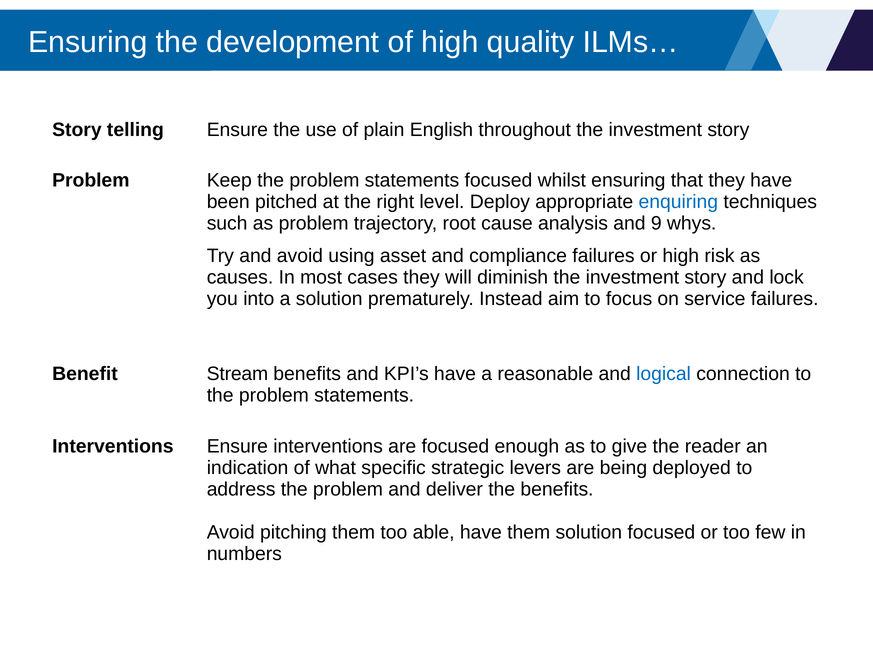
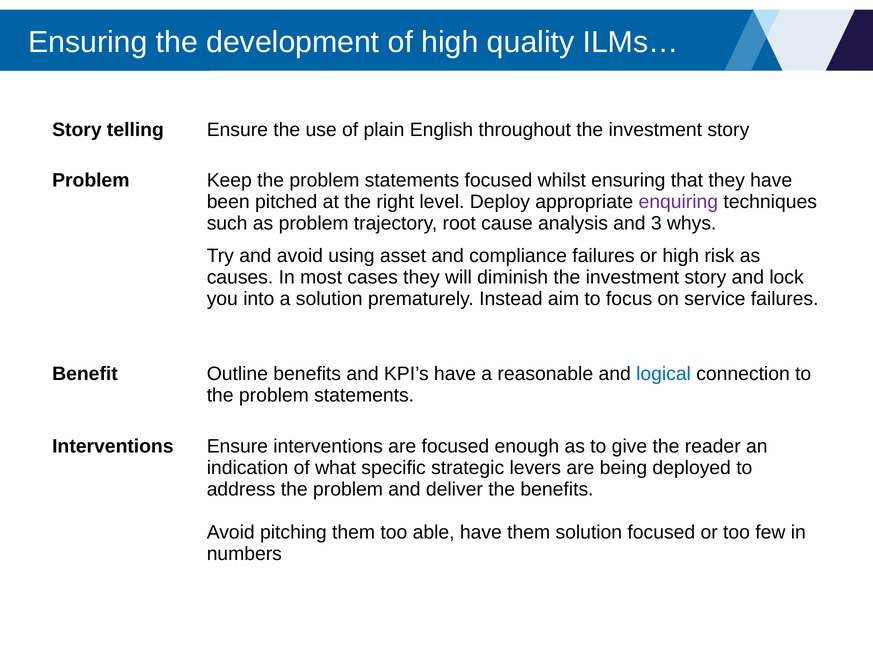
enquiring colour: blue -> purple (678, 202)
9: 9 -> 3 (656, 223)
Stream: Stream -> Outline (237, 374)
